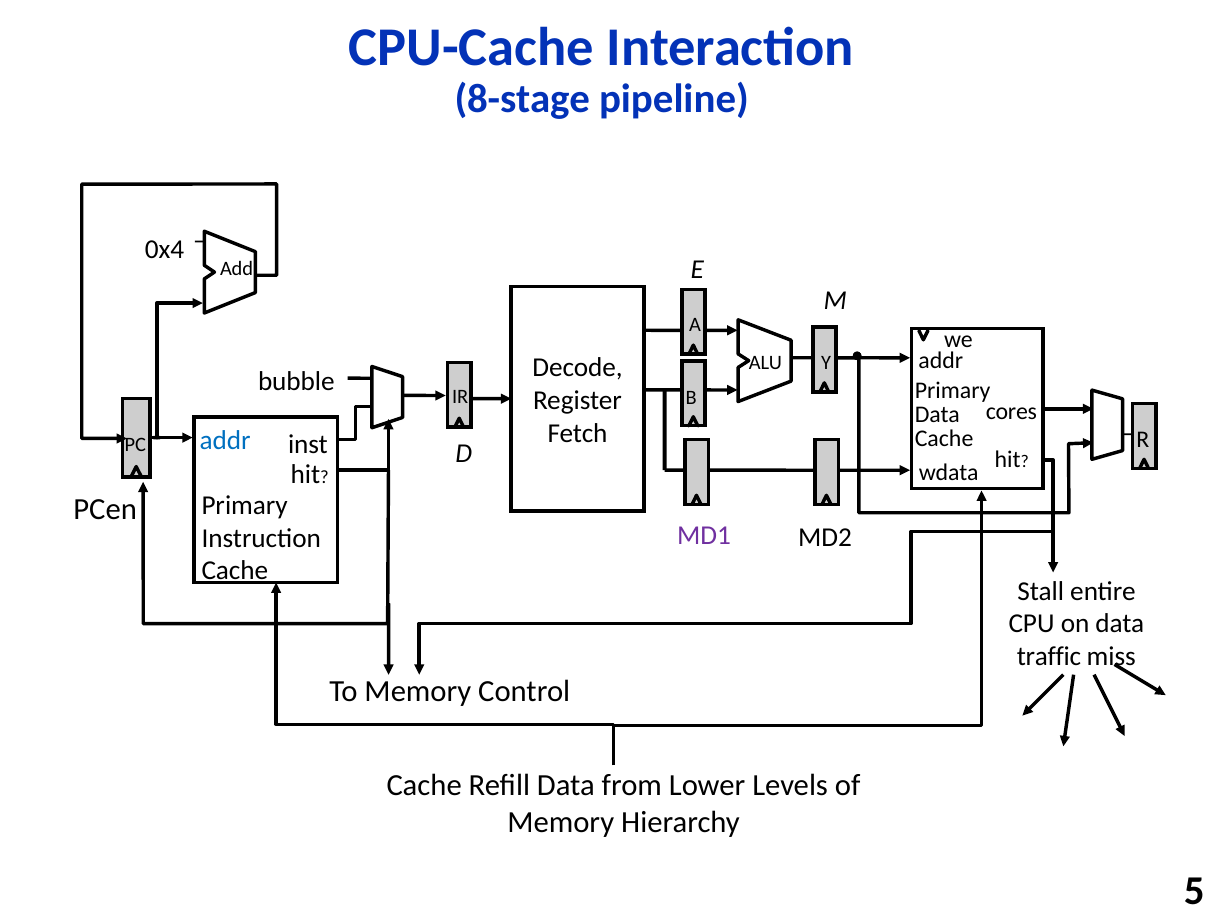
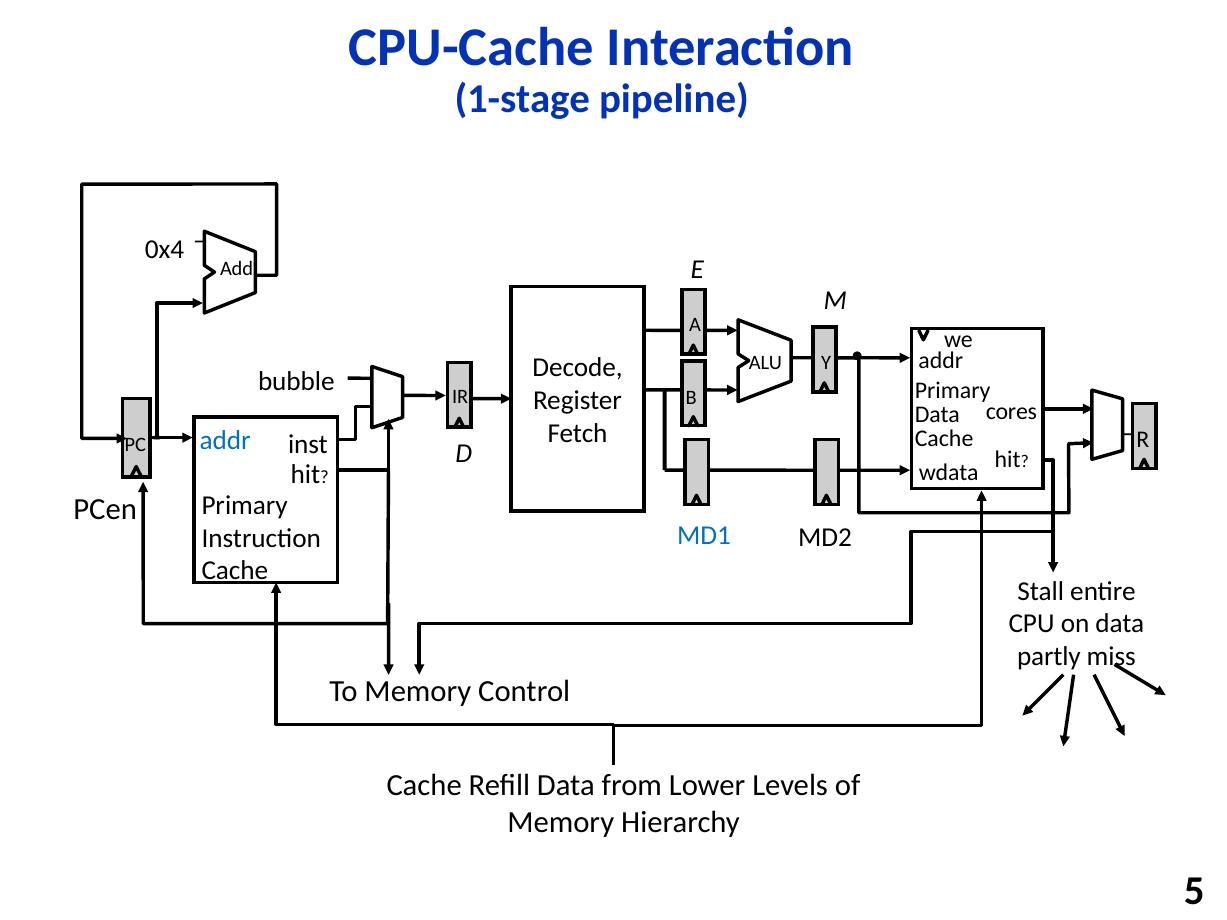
8-stage: 8-stage -> 1-stage (522, 99)
MD1 colour: purple -> blue (704, 535)
traffic: traffic -> partly (1049, 657)
